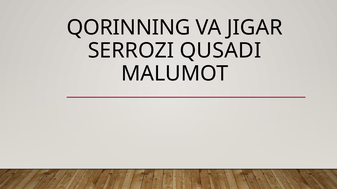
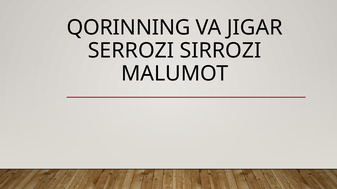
QUSADI: QUSADI -> SIRROZI (221, 51)
